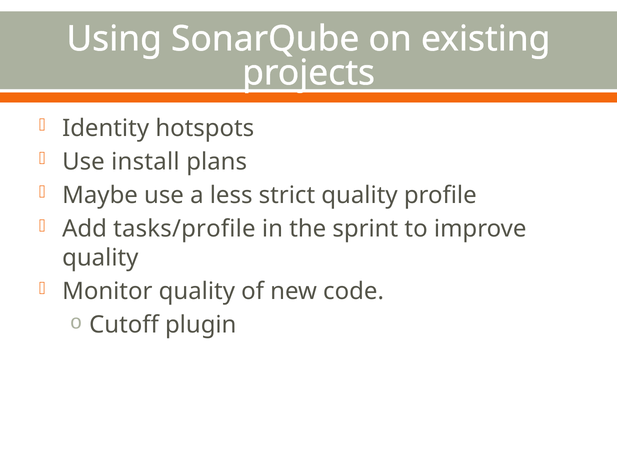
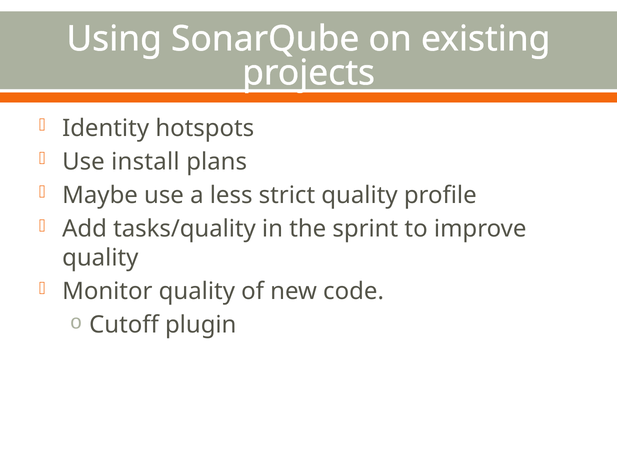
tasks/profile: tasks/profile -> tasks/quality (185, 229)
